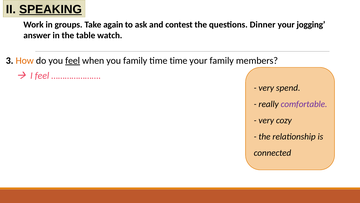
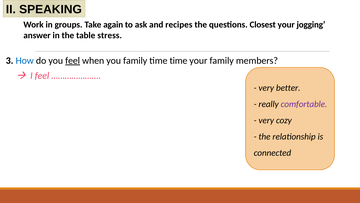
SPEAKING underline: present -> none (51, 9)
contest: contest -> recipes (179, 25)
Dinner: Dinner -> Closest (263, 25)
watch: watch -> stress (110, 35)
How colour: orange -> blue (25, 61)
spend: spend -> better (288, 88)
